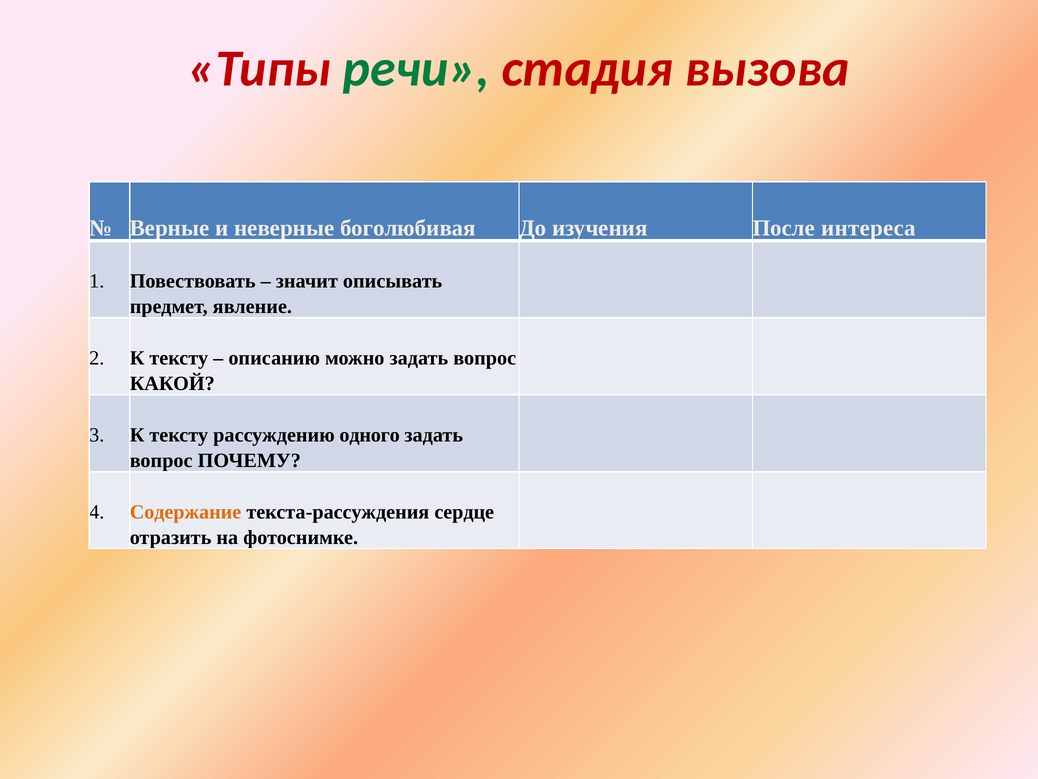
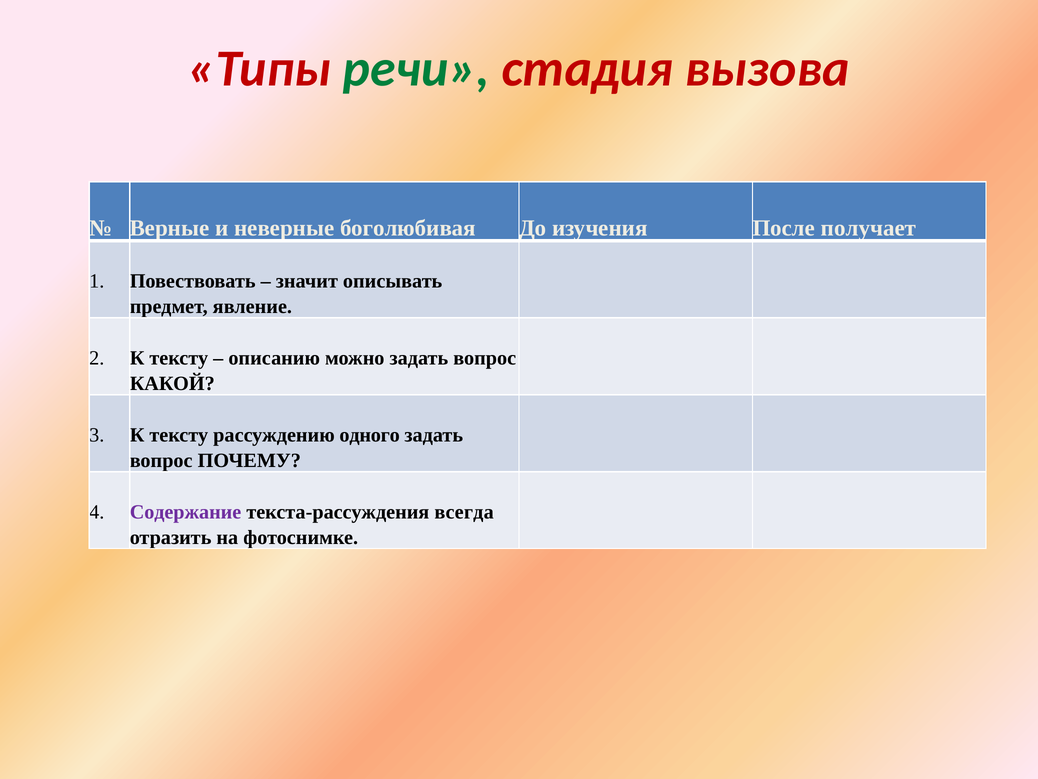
интереса: интереса -> получает (869, 228)
Содержание colour: orange -> purple (185, 512)
сердце: сердце -> всегда (464, 512)
